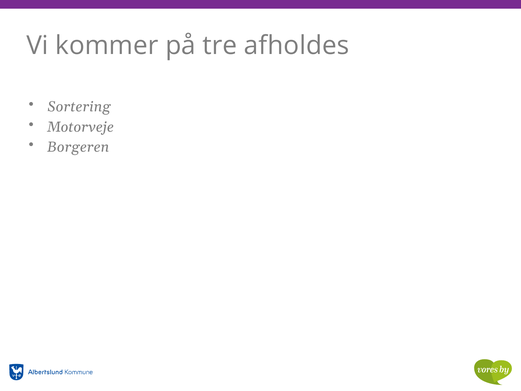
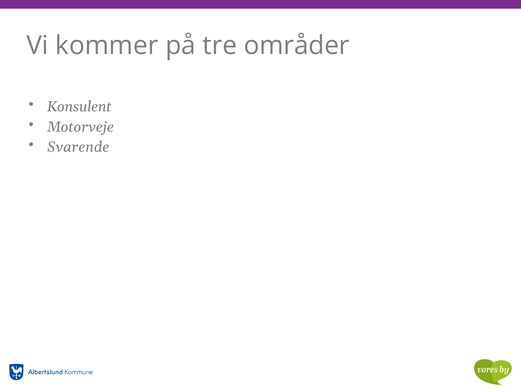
afholdes: afholdes -> områder (297, 45)
Sortering: Sortering -> Konsulent (79, 107)
Borgeren: Borgeren -> Svarende (78, 147)
